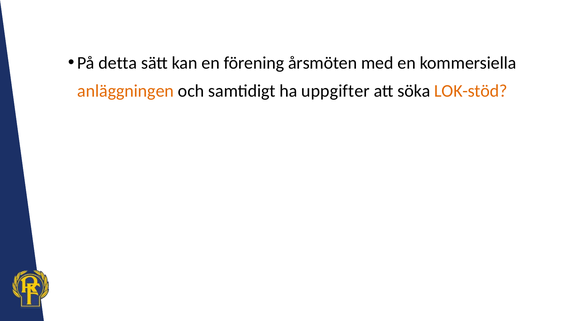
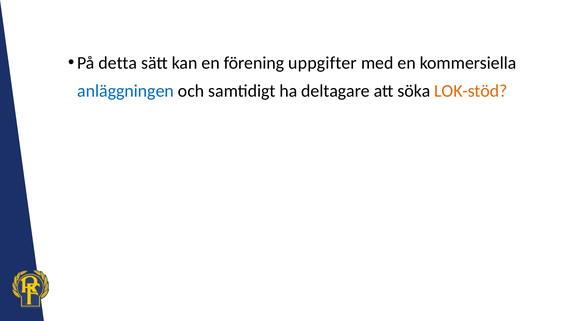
årsmöten: årsmöten -> uppgifter (323, 63)
anläggningen colour: orange -> blue (126, 91)
uppgifter: uppgifter -> deltagare (336, 91)
